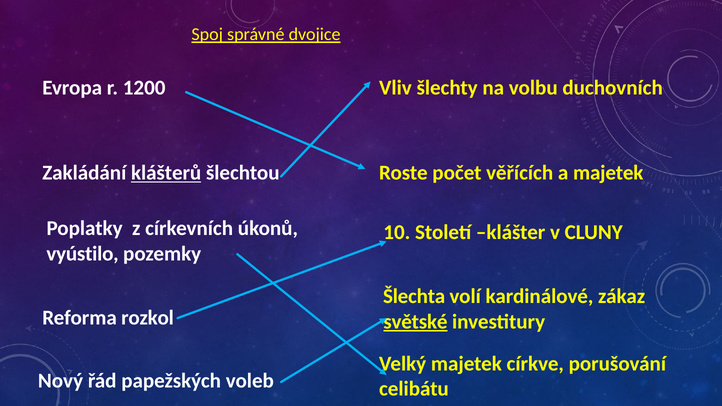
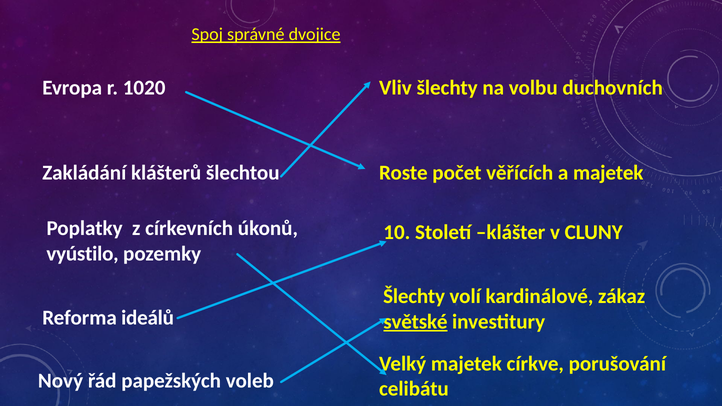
1200: 1200 -> 1020 (144, 88)
klášterů underline: present -> none (166, 173)
Šlechta: Šlechta -> Šlechty (414, 297)
rozkol: rozkol -> ideálů (148, 318)
